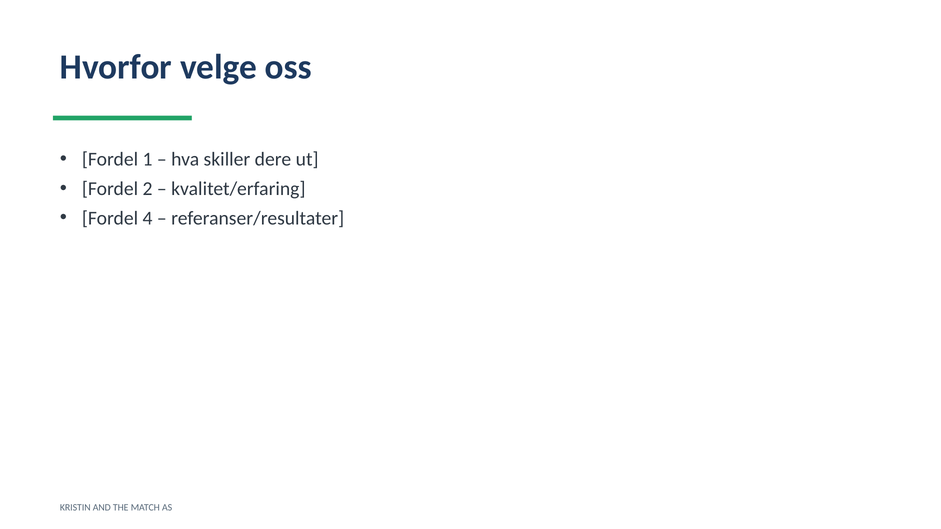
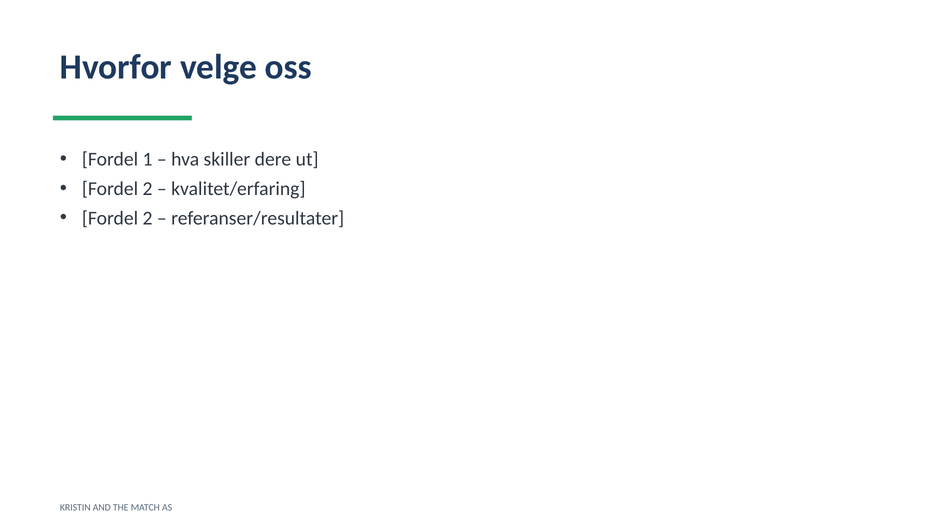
4: 4 -> 2 (148, 218)
